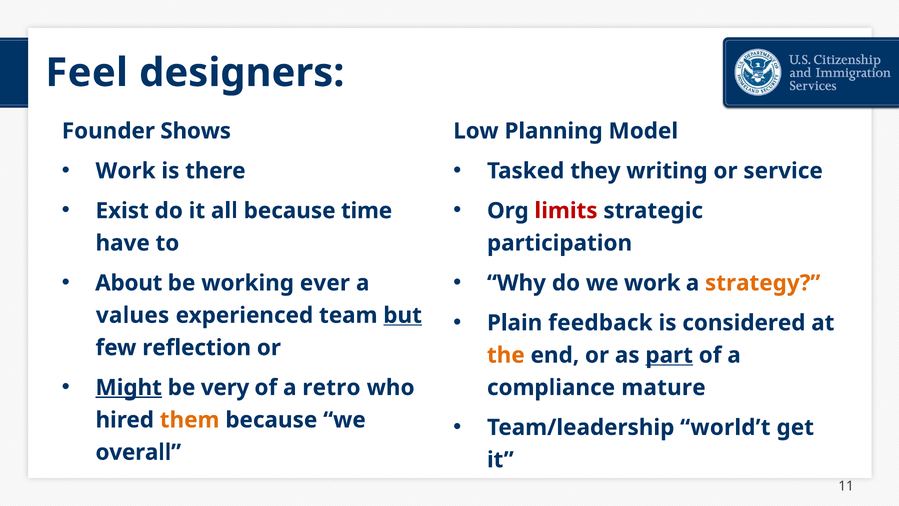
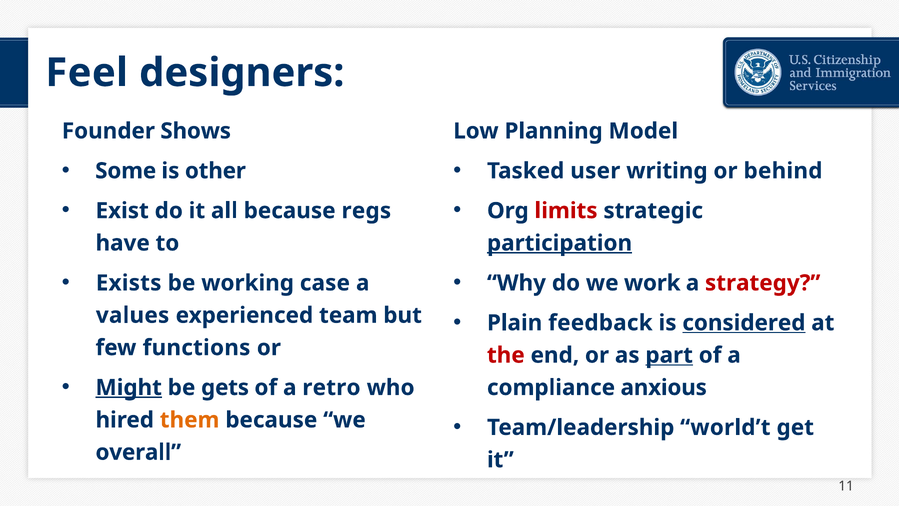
Work: Work -> Some (126, 171)
there: there -> other (215, 171)
they: they -> user (595, 171)
service: service -> behind (783, 171)
time: time -> regs (366, 211)
participation underline: none -> present (560, 243)
About: About -> Exists (129, 283)
ever: ever -> case (325, 283)
strategy colour: orange -> red (763, 283)
considered underline: none -> present (744, 323)
but underline: present -> none (403, 315)
reflection: reflection -> functions (197, 348)
the colour: orange -> red (506, 355)
very: very -> gets (225, 387)
mature: mature -> anxious (664, 387)
